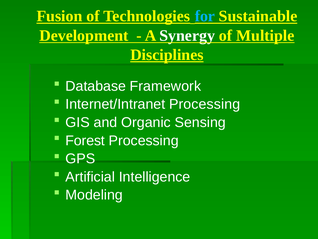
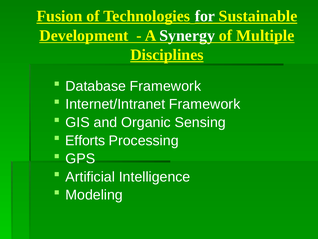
for colour: light blue -> white (205, 16)
Internet/Intranet Processing: Processing -> Framework (205, 104)
Forest: Forest -> Efforts (85, 140)
